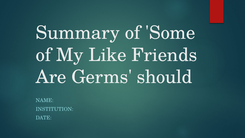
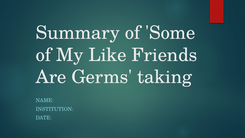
should: should -> taking (164, 77)
